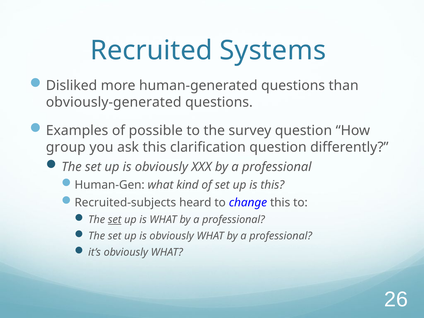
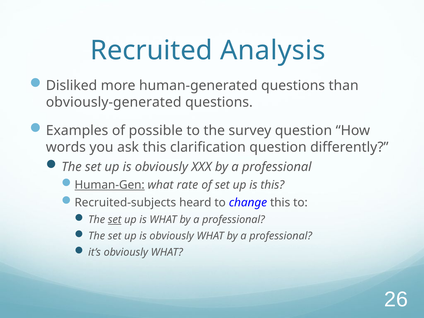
Systems: Systems -> Analysis (273, 50)
group: group -> words (66, 147)
Human-Gen underline: none -> present (110, 185)
kind: kind -> rate (187, 185)
